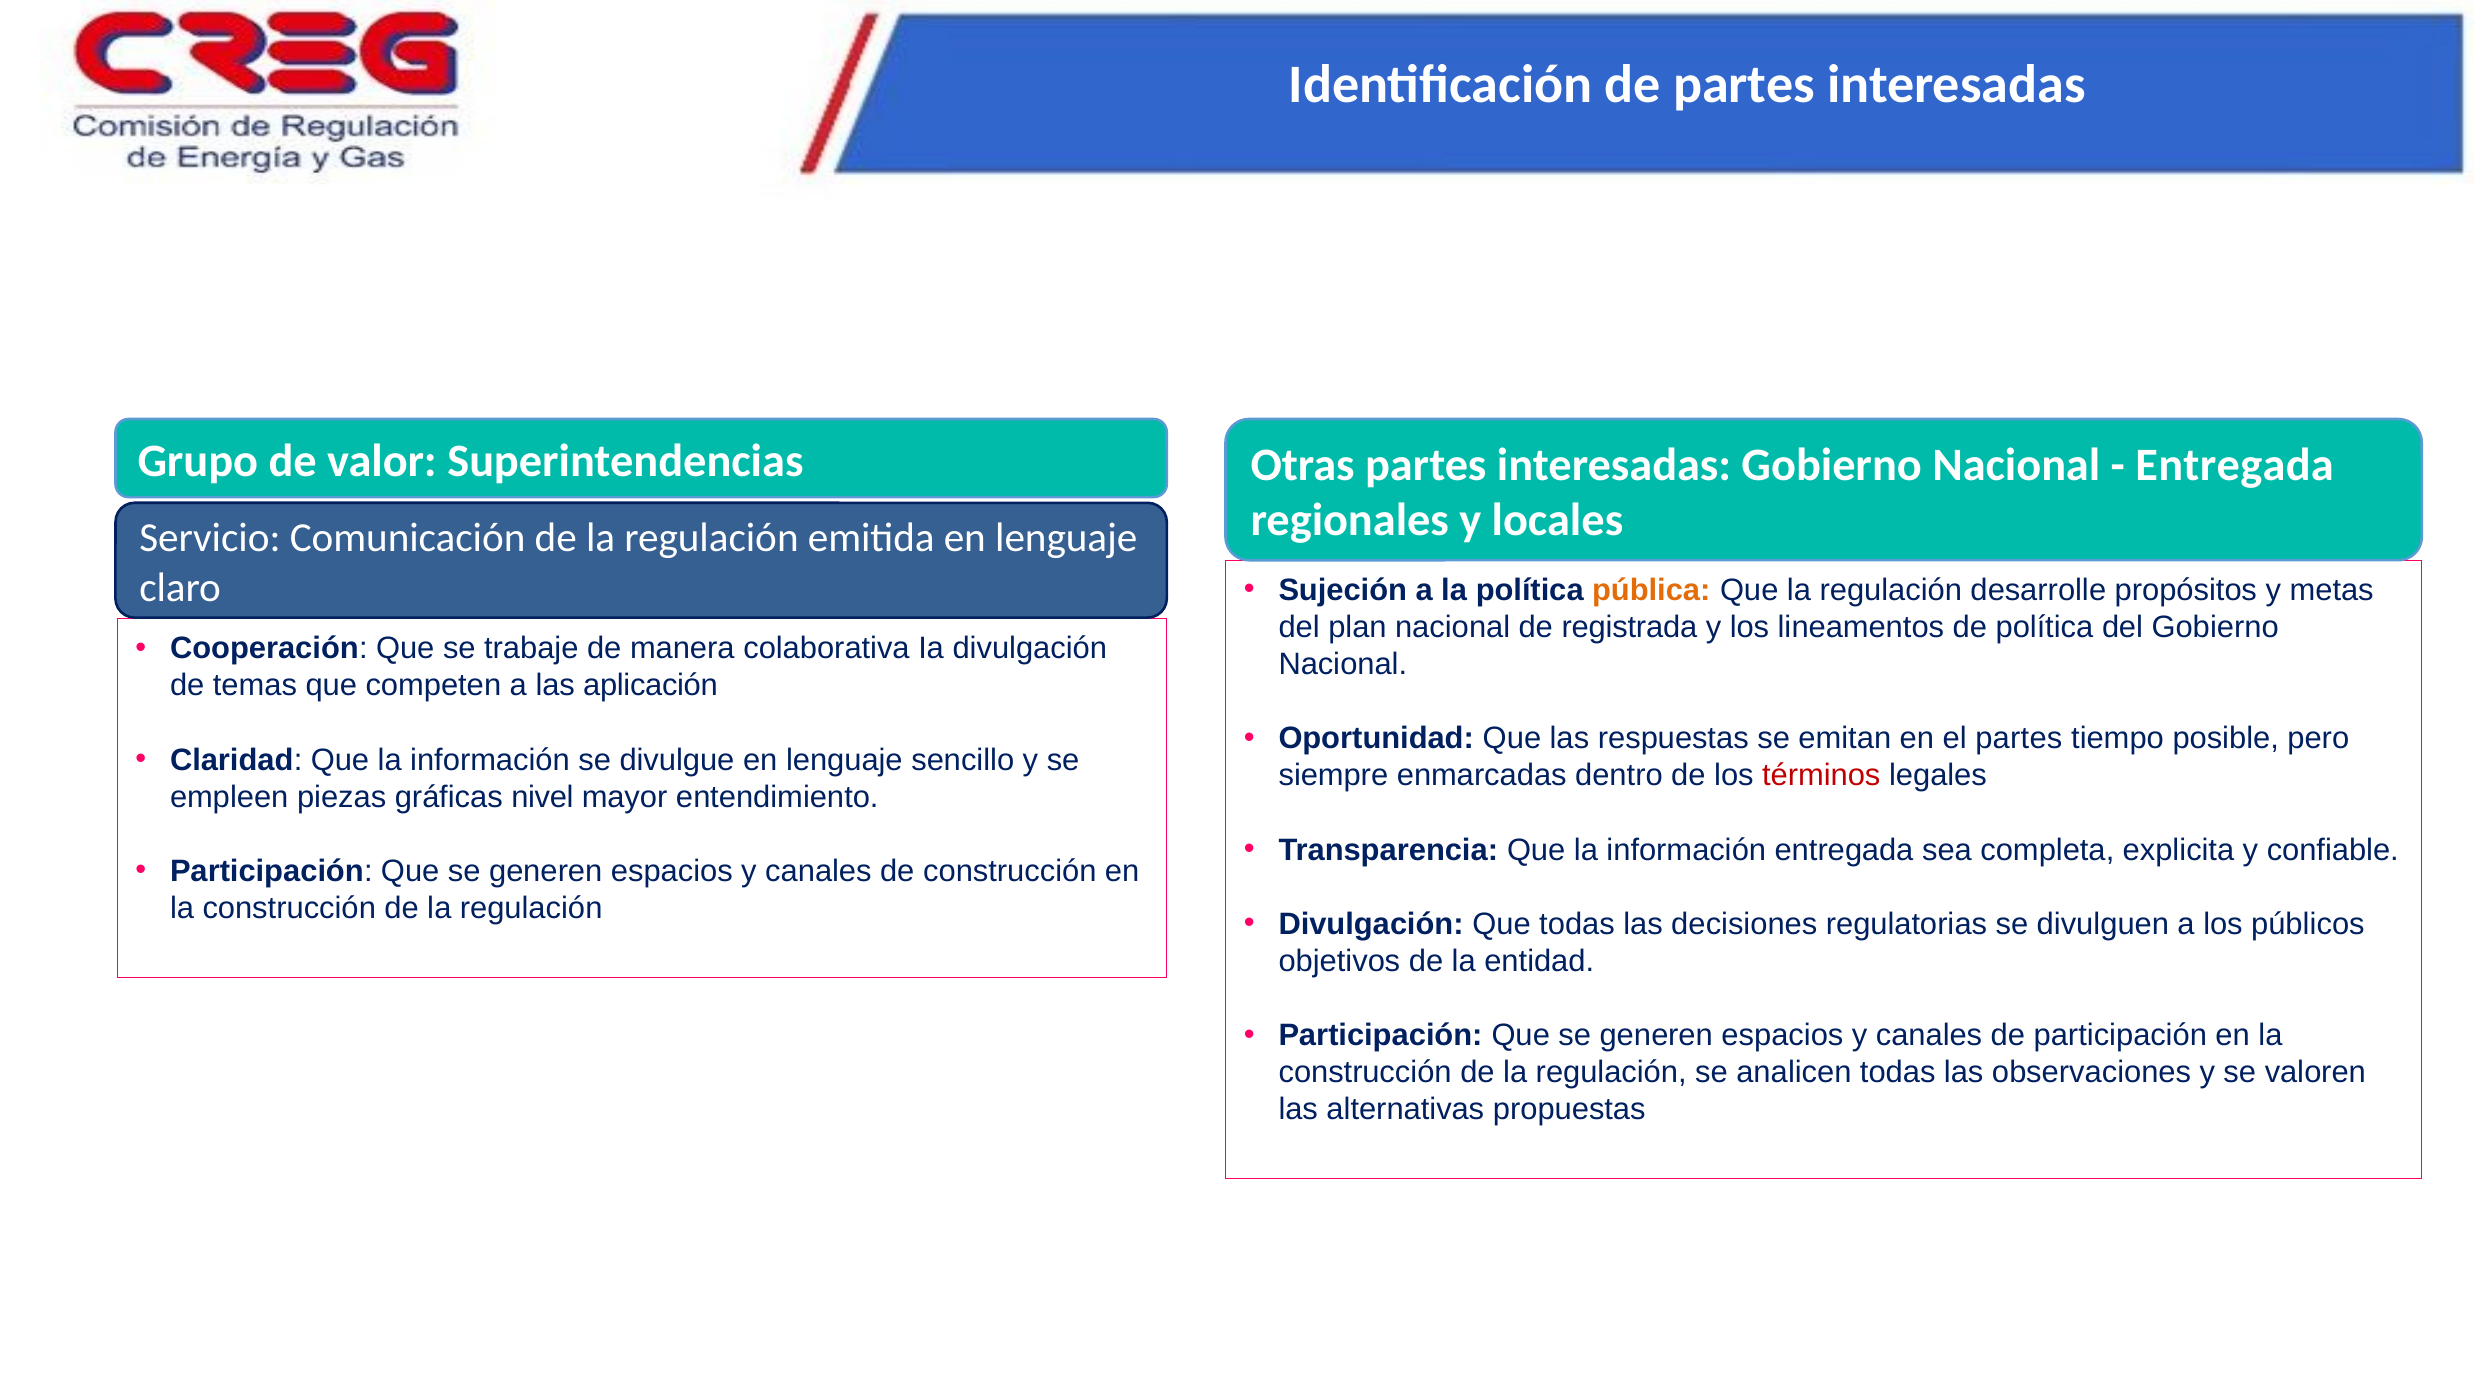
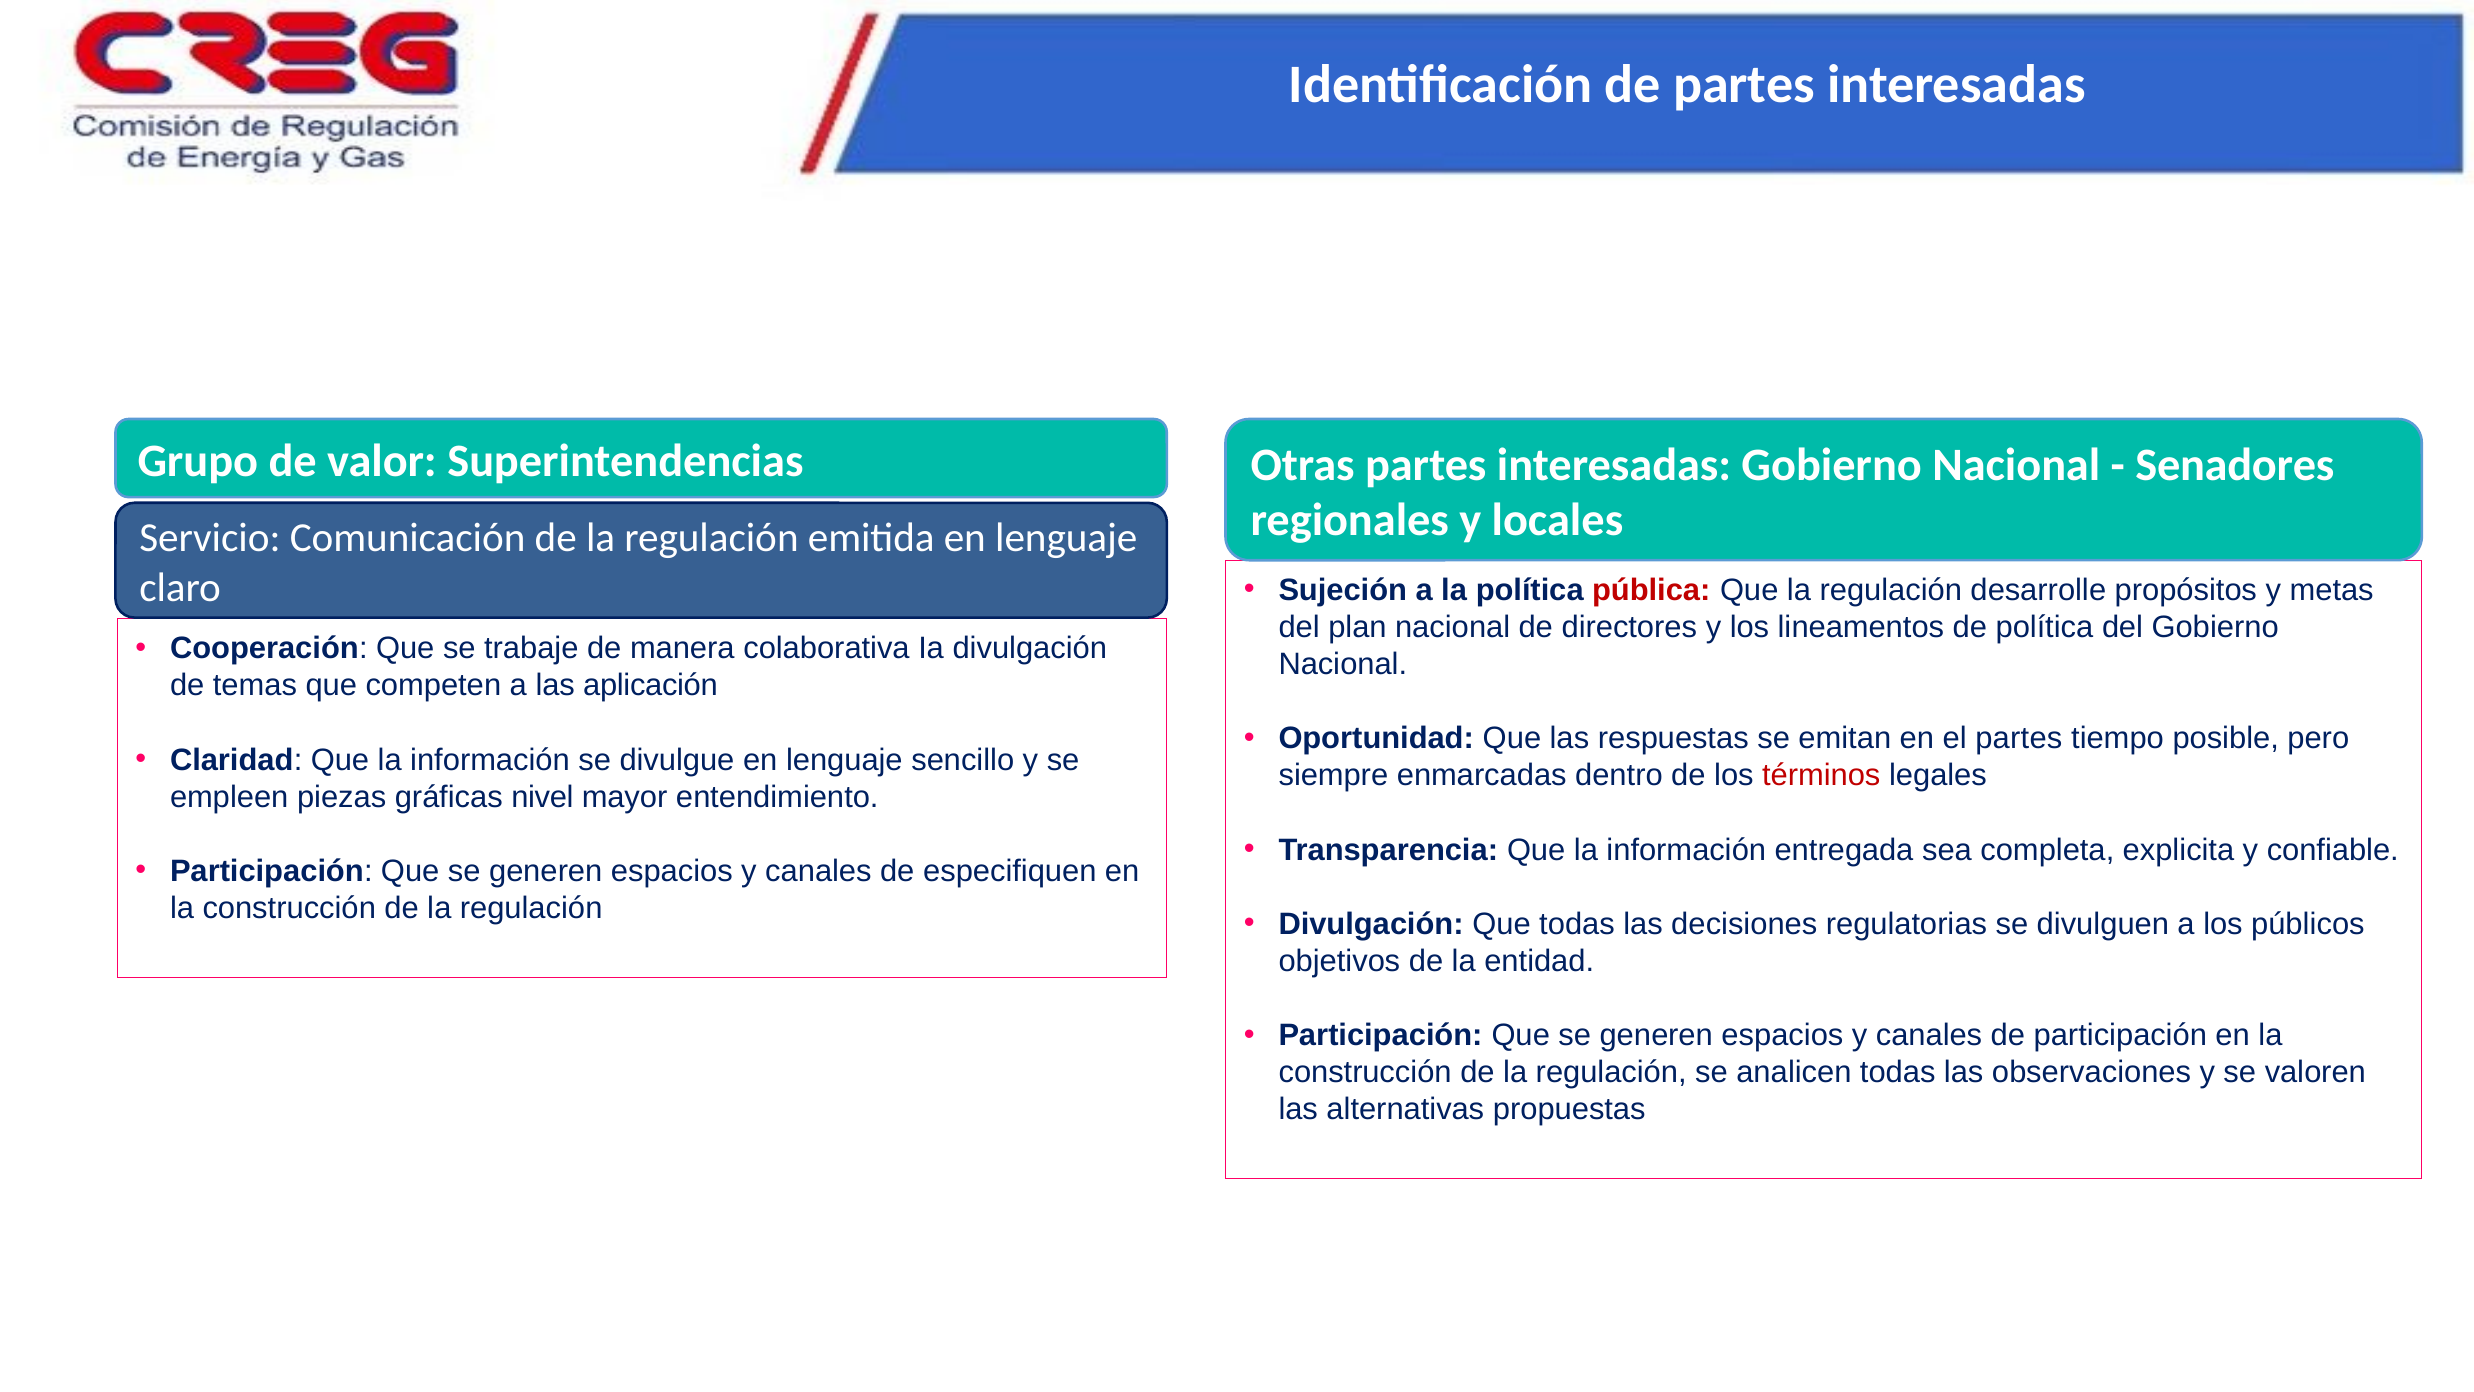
Entregada: Entregada -> Senadores (2235, 465)
pública colour: orange -> red (1651, 590)
registrada: registrada -> directores (1629, 627)
de construcción: construcción -> especifiquen (1010, 871)
